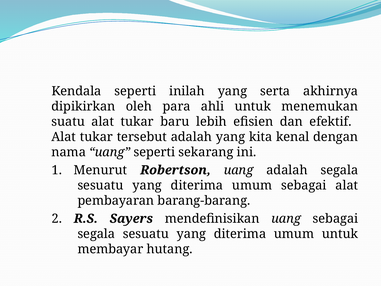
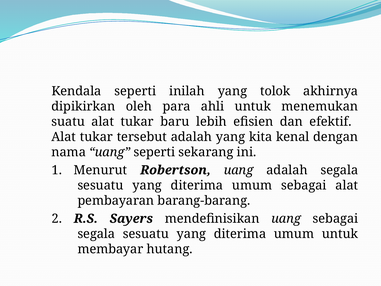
serta: serta -> tolok (275, 91)
